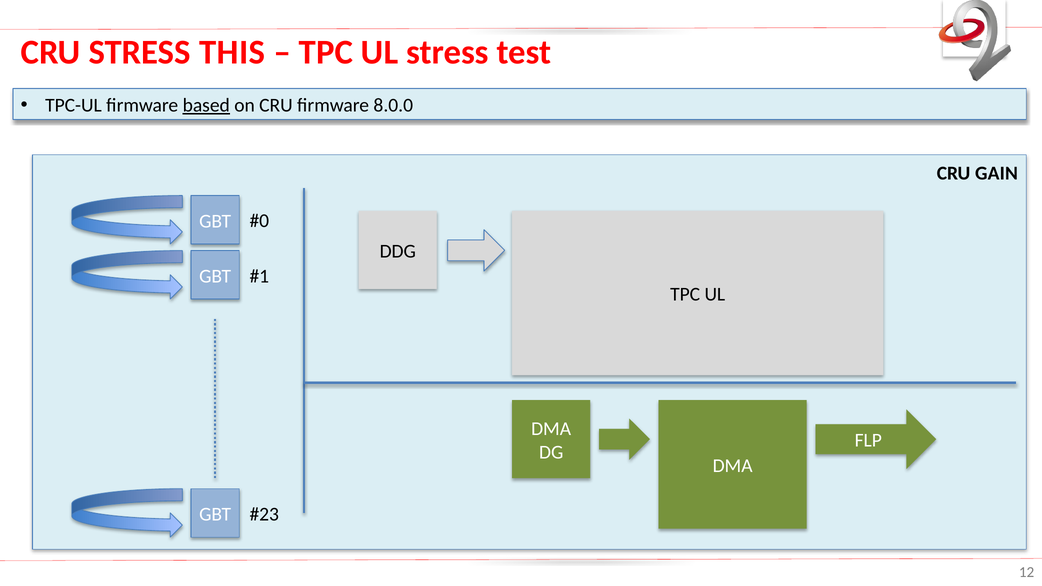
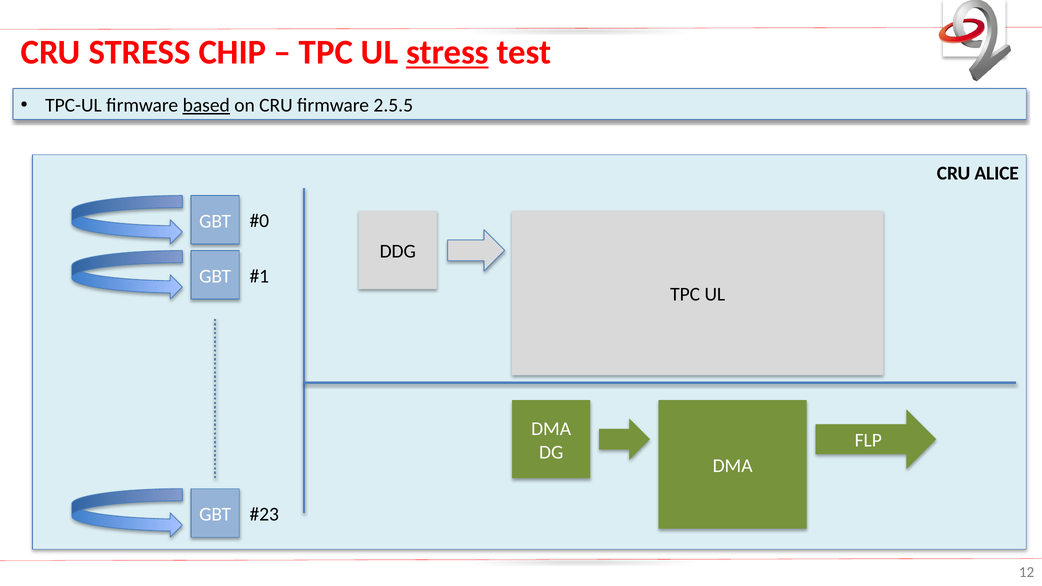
THIS: THIS -> CHIP (232, 52)
stress underline: none -> present (447, 52)
8.0.0: 8.0.0 -> 2.5.5 (393, 105)
GAIN: GAIN -> ALICE (997, 174)
